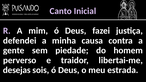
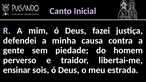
desejas: desejas -> ensinar (17, 70)
